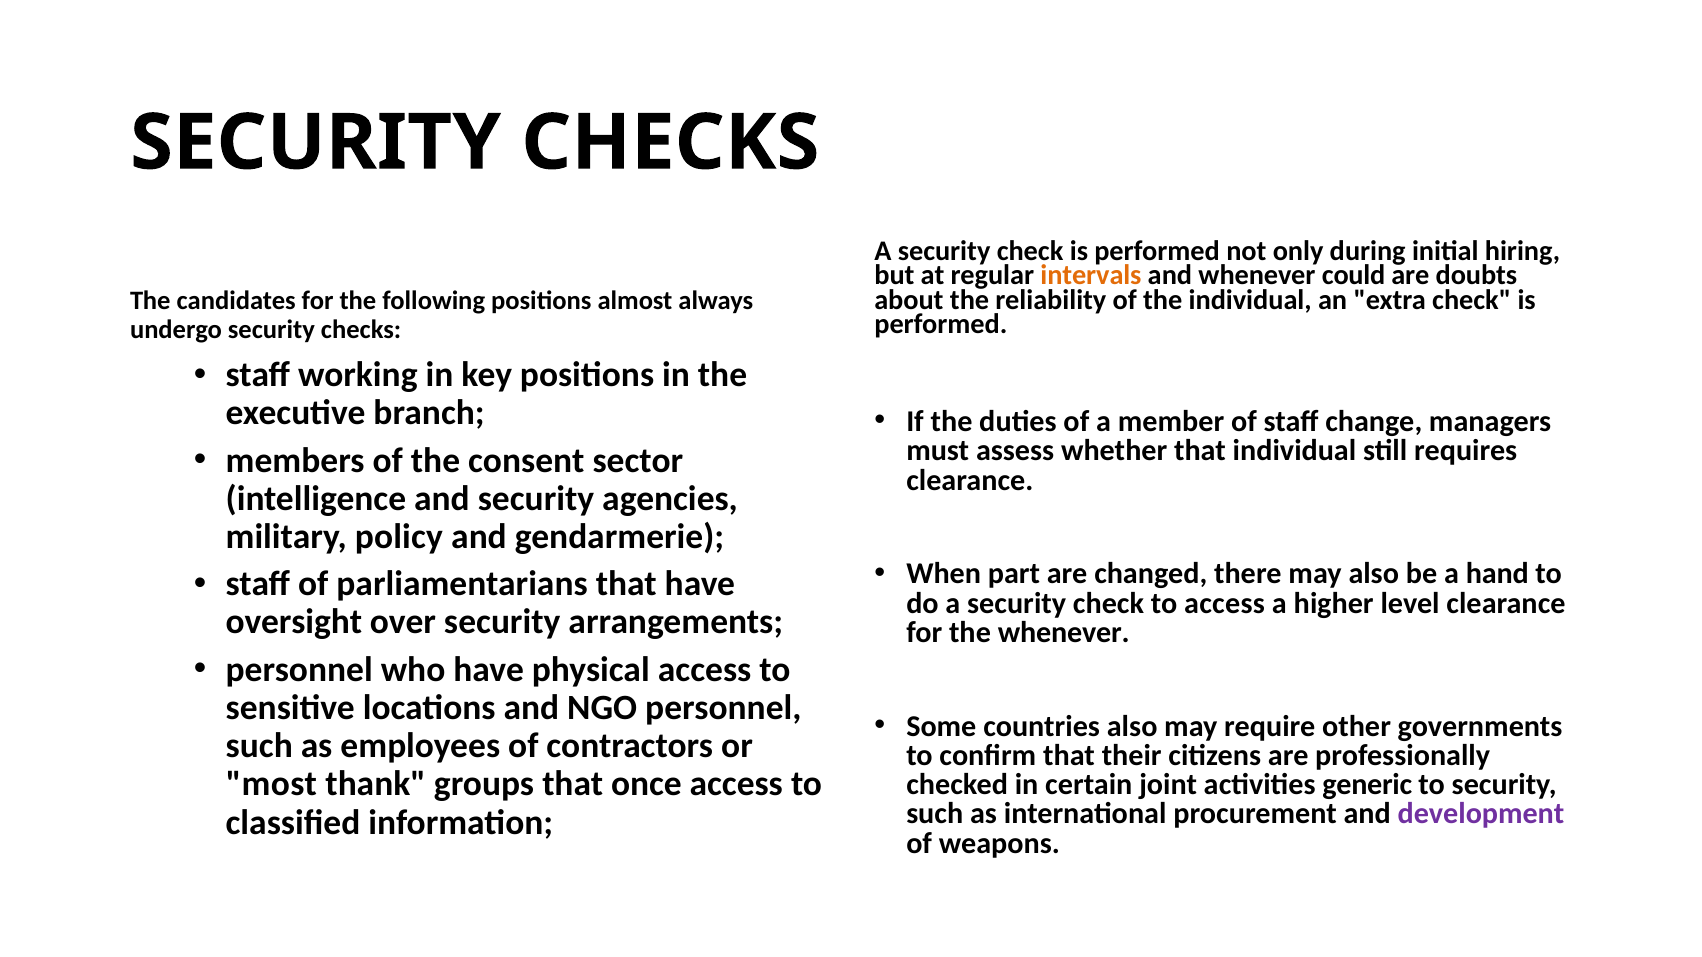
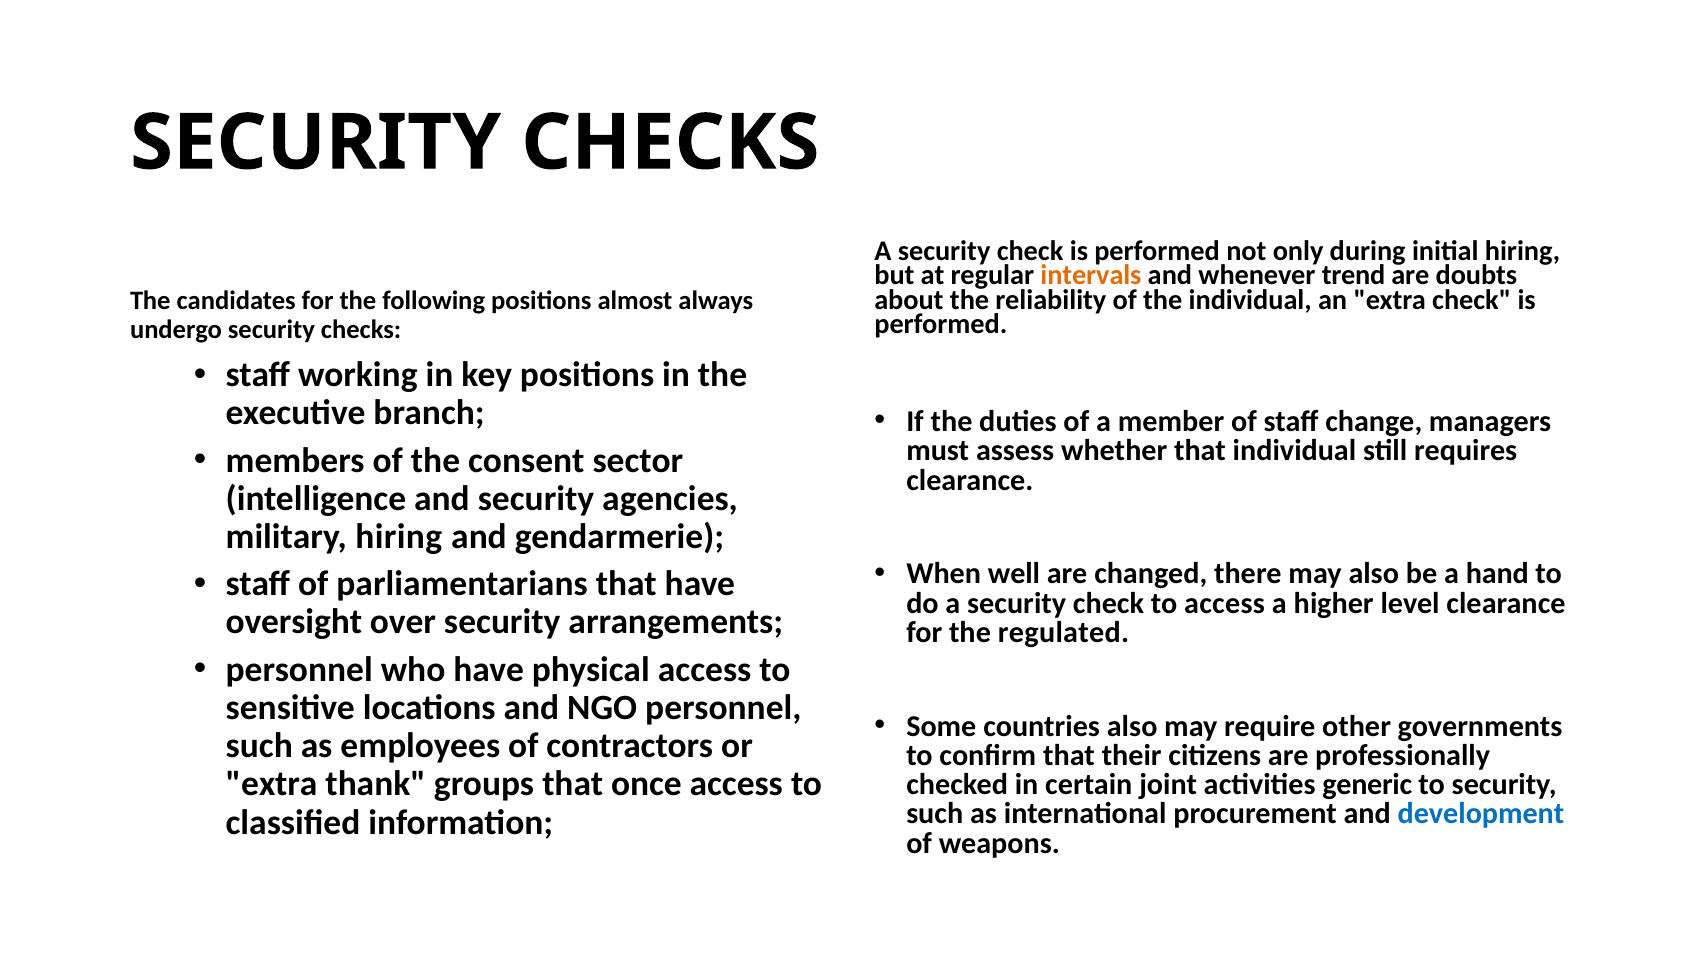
could: could -> trend (1354, 276)
military policy: policy -> hiring (399, 537)
part: part -> well (1014, 574)
the whenever: whenever -> regulated (1064, 633)
most: most -> extra (272, 785)
development colour: purple -> blue (1481, 814)
